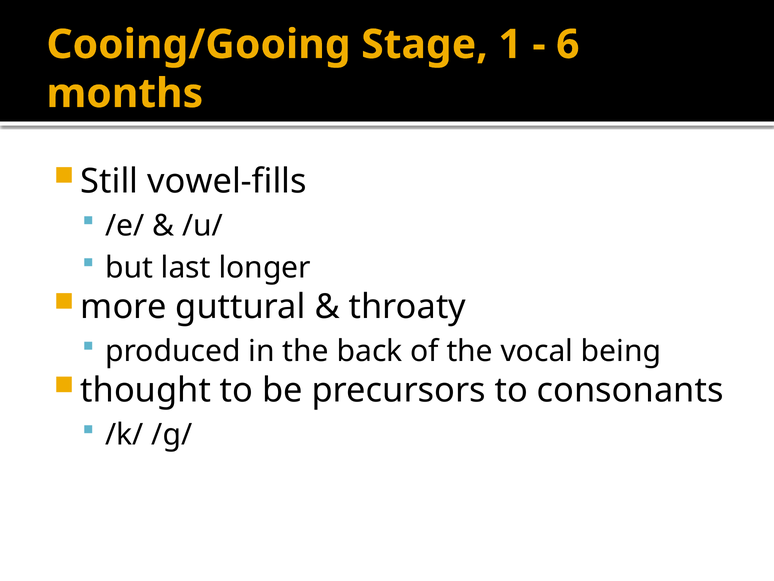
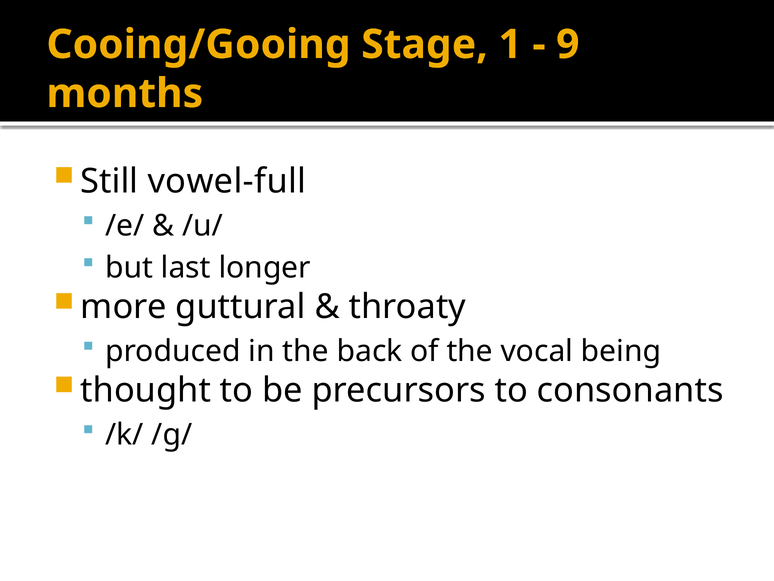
6: 6 -> 9 (568, 45)
vowel-fills: vowel-fills -> vowel-full (227, 181)
